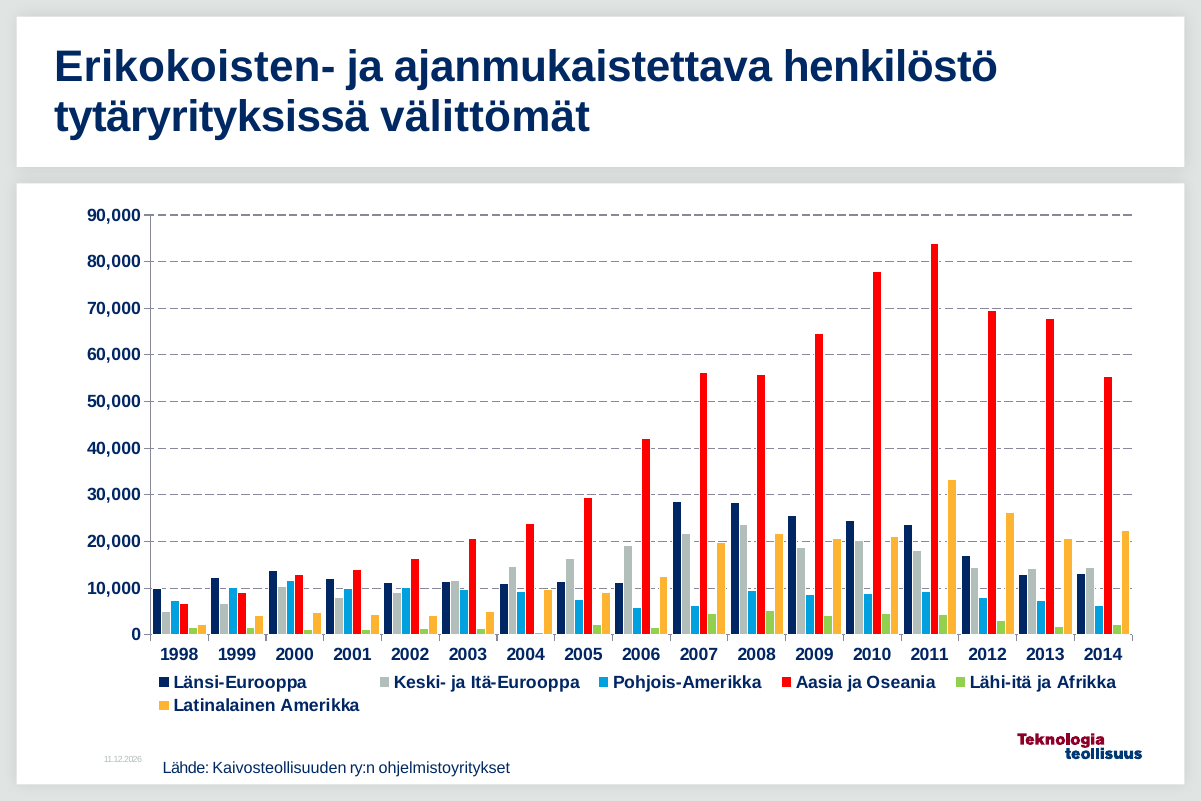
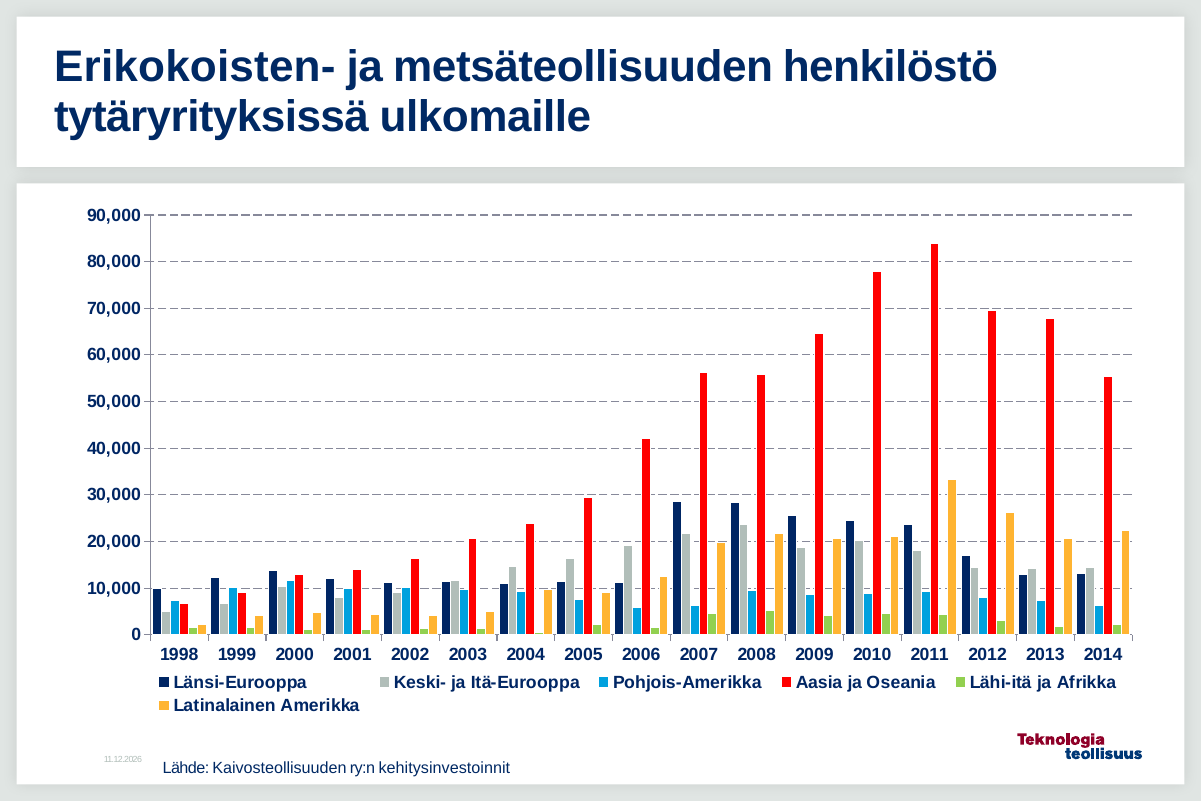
ajanmukaistettava: ajanmukaistettava -> metsäteollisuuden (583, 67)
välittömät: välittömät -> ulkomaille (485, 117)
ohjelmistoyritykset: ohjelmistoyritykset -> kehitysinvestoinnit (444, 768)
